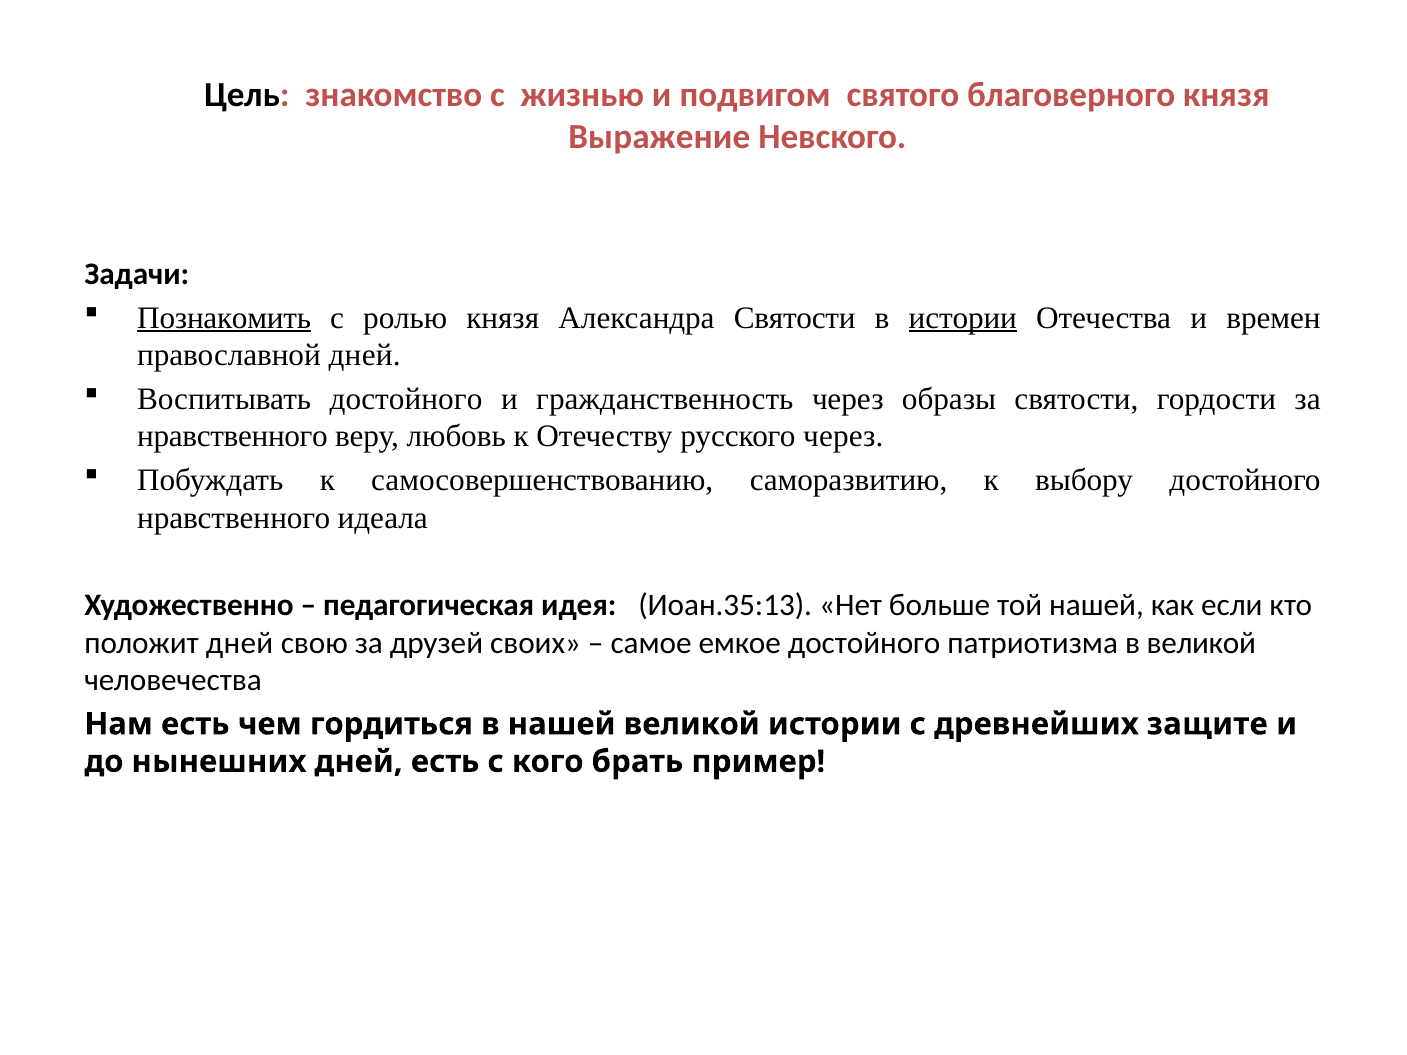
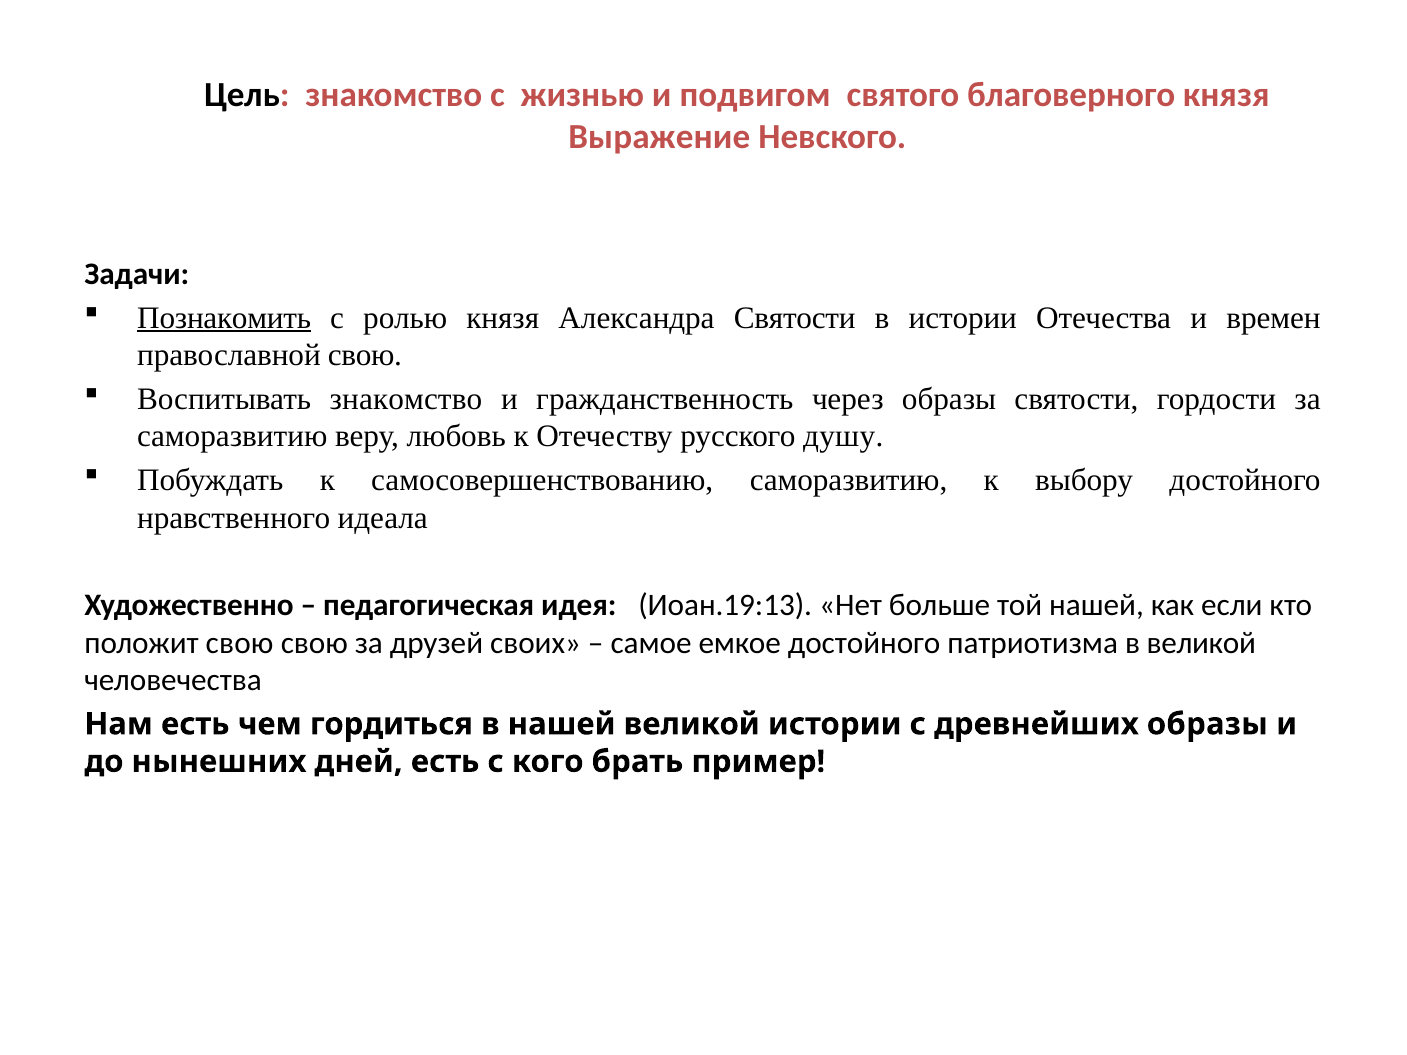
истории underline: present -> none (963, 318)
православной дней: дней -> свою (365, 355)
Воспитывать достойного: достойного -> знакомство (406, 399)
нравственного: нравственного -> саморазвитию (232, 437)
русского через: через -> душу (843, 437)
Иоан.35:13: Иоан.35:13 -> Иоан.19:13 (725, 606)
положит дней: дней -> свою (240, 643)
древнейших защите: защите -> образы (1207, 724)
